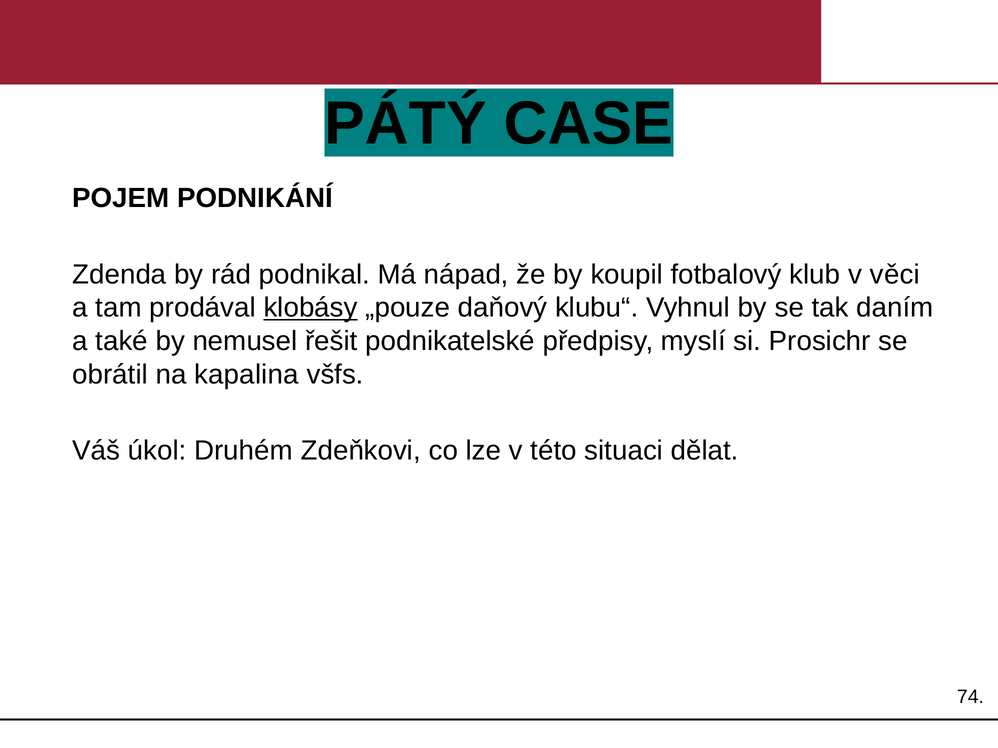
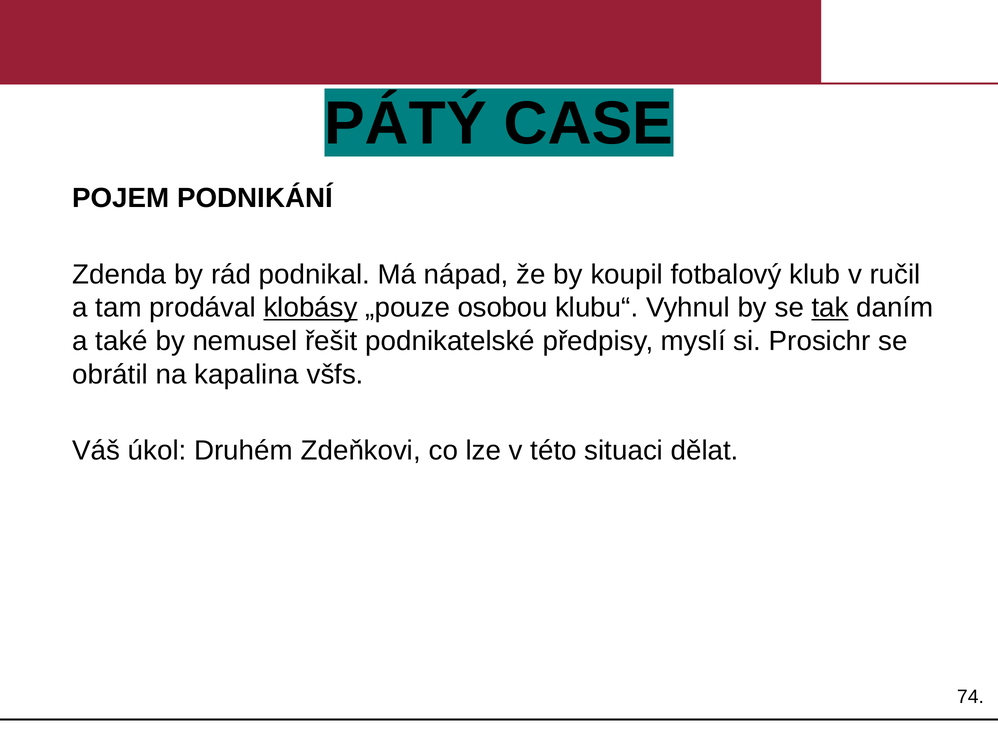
věci: věci -> ručil (895, 275)
daňový: daňový -> osobou (503, 308)
tak underline: none -> present (830, 308)
